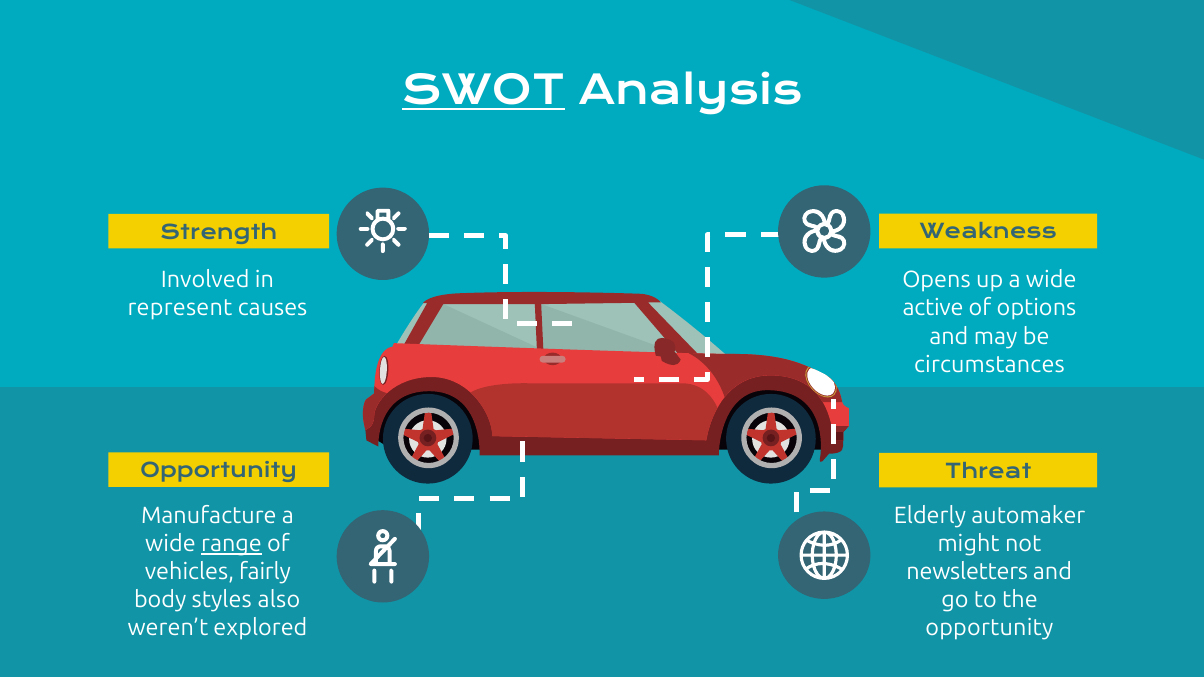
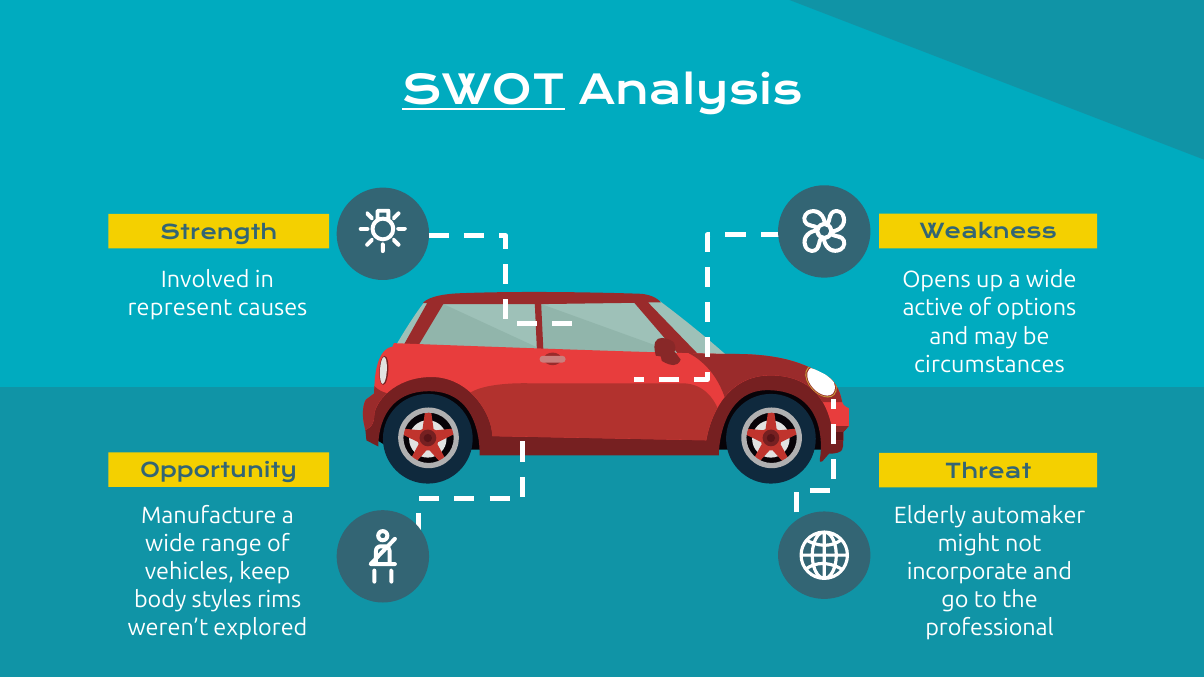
range underline: present -> none (232, 544)
newsletters: newsletters -> incorporate (967, 572)
fairly: fairly -> keep (265, 572)
also: also -> rims (279, 600)
opportunity: opportunity -> professional (990, 628)
